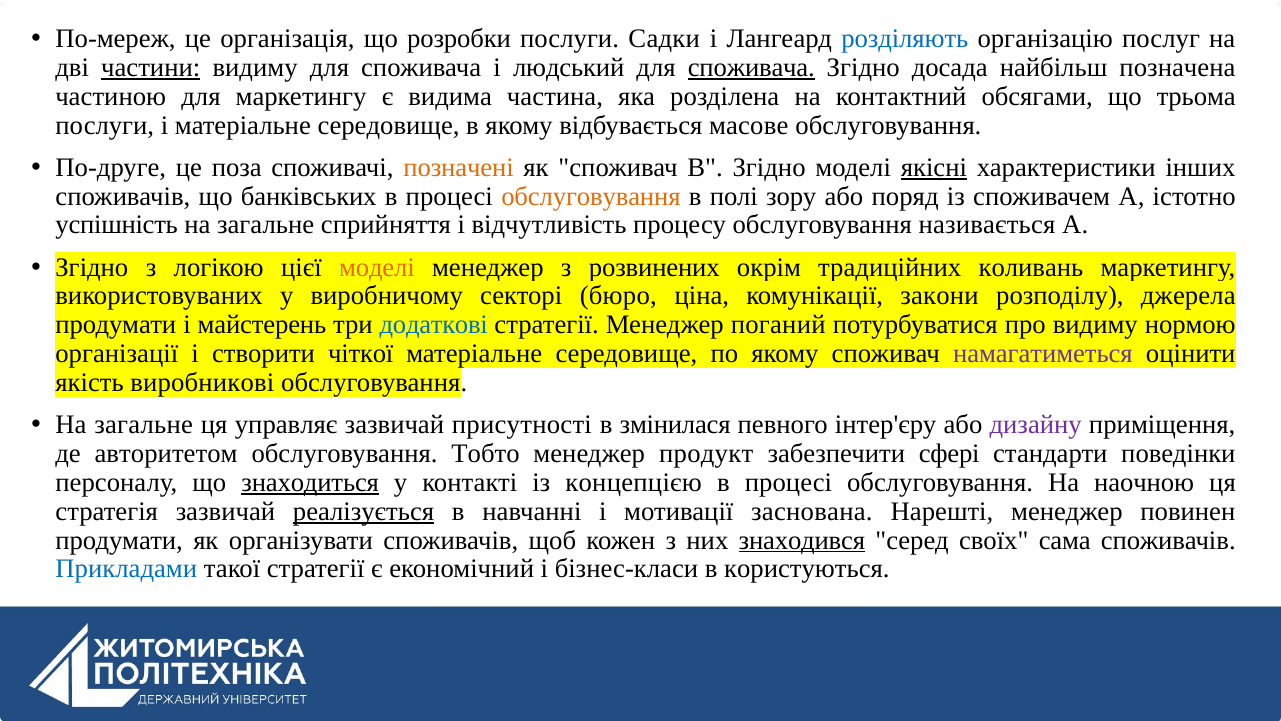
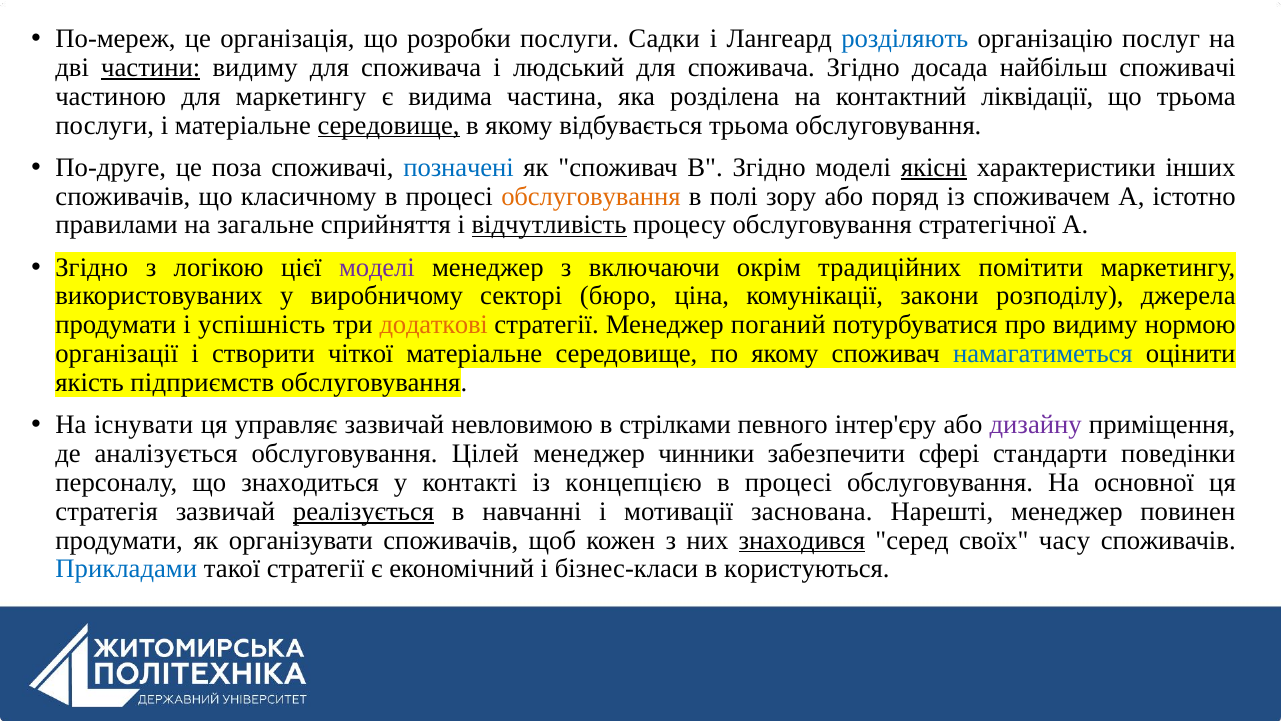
споживача underline: present -> none (751, 67)
найбільш позначена: позначена -> споживачі (1178, 67)
обсягами: обсягами -> ліквідації (1037, 96)
середовище underline: none -> present (389, 125)
відбувається масове: масове -> трьома (749, 125)
позначені colour: orange -> blue (459, 167)
банківських: банківських -> класичному (309, 196)
успішність: успішність -> правилами (117, 225)
відчутливість underline: none -> present (549, 225)
називається: називається -> стратегічної (987, 225)
моделі colour: orange -> purple (377, 267)
розвинених: розвинених -> включаючи (654, 267)
коливань: коливань -> помітити (1031, 267)
майстерень: майстерень -> успішність (262, 325)
додаткові colour: blue -> orange (434, 325)
намагатиметься colour: purple -> blue (1043, 354)
виробникові: виробникові -> підприємств (202, 382)
загальне: загальне -> існувати (144, 425)
присутності: присутності -> невловимою (522, 425)
змінилася: змінилася -> стрілками (675, 425)
авторитетом: авторитетом -> аналізується (166, 453)
Тобто: Тобто -> Цілей (485, 453)
продукт: продукт -> чинники (706, 453)
знаходиться underline: present -> none (310, 482)
наочною: наочною -> основної (1144, 482)
сама: сама -> часу (1065, 540)
